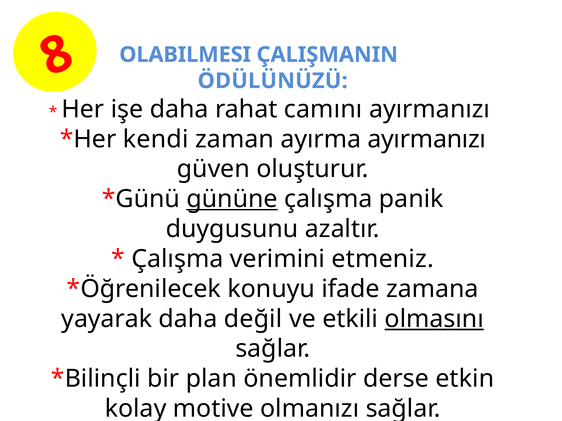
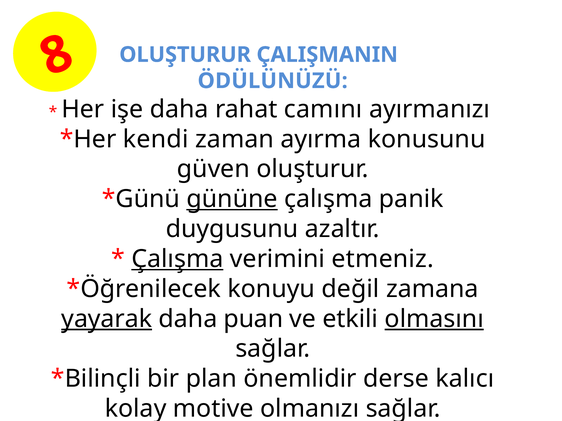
OLABILMESI: OLABILMESI -> OLUŞTURUR (185, 55)
ayırma ayırmanızı: ayırmanızı -> konusunu (427, 139)
Çalışma underline: none -> present (177, 259)
ifade: ifade -> değil (350, 289)
yayarak underline: none -> present (107, 319)
değil: değil -> puan (253, 319)
etkin: etkin -> kalıcı (465, 379)
